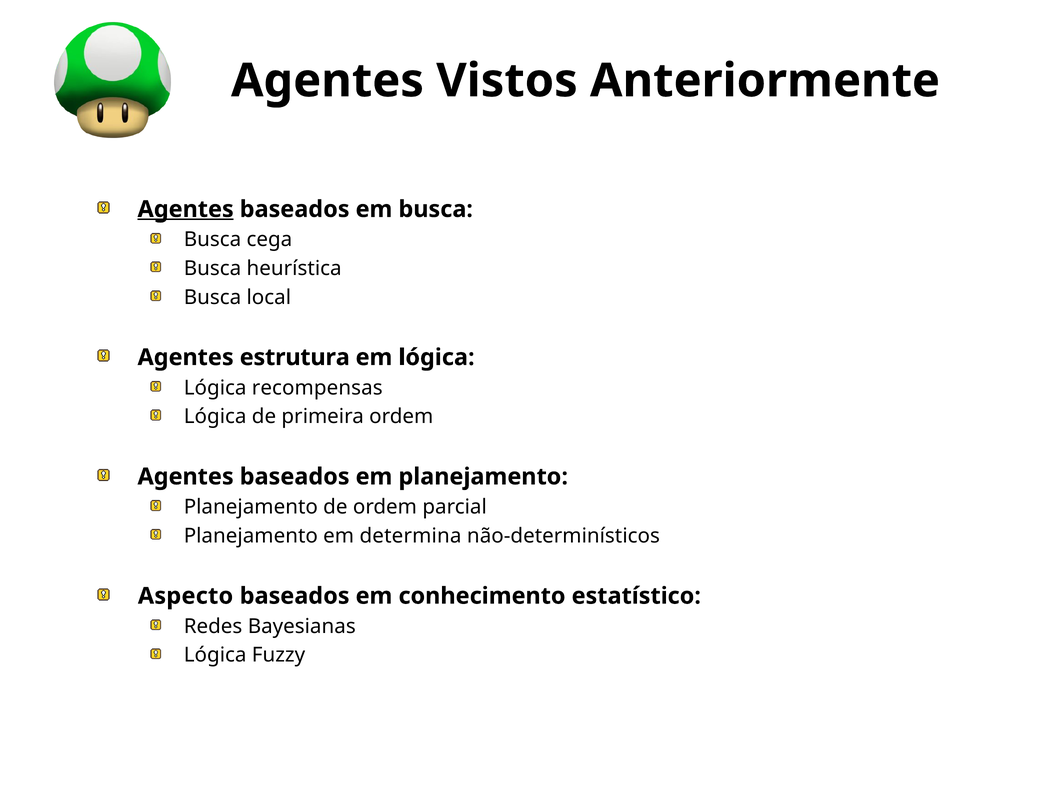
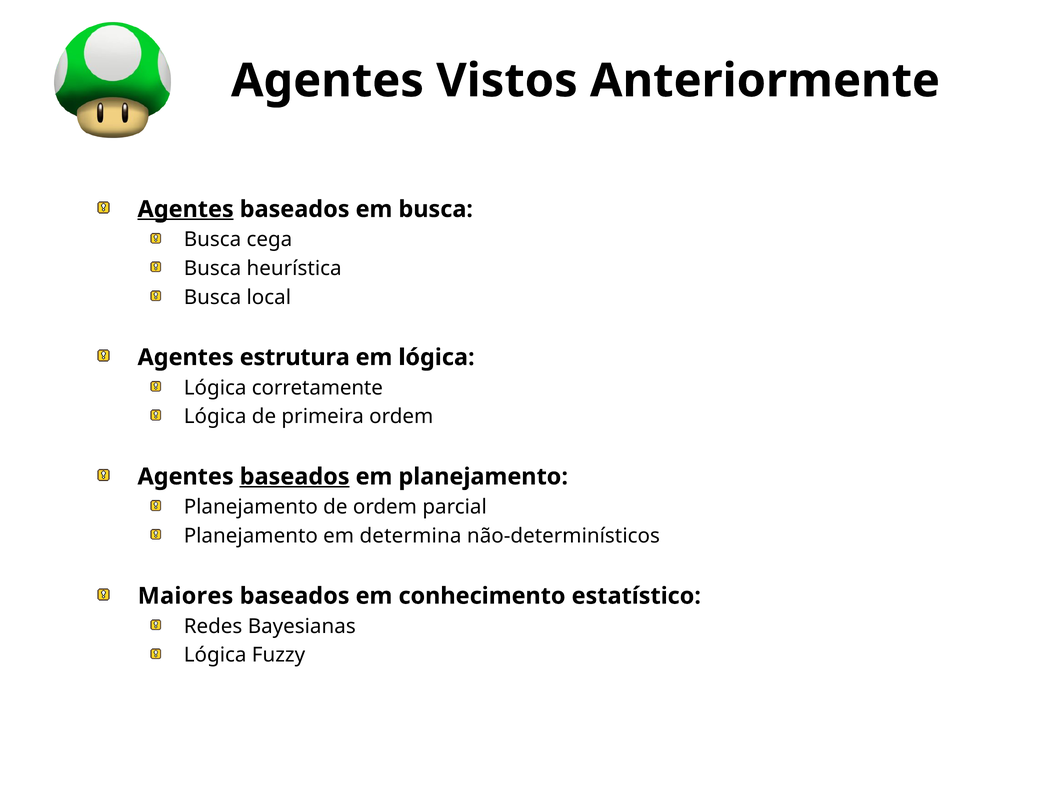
recompensas: recompensas -> corretamente (317, 388)
baseados underline: none -> present (295, 477)
Aspecto: Aspecto -> Maiores (186, 596)
